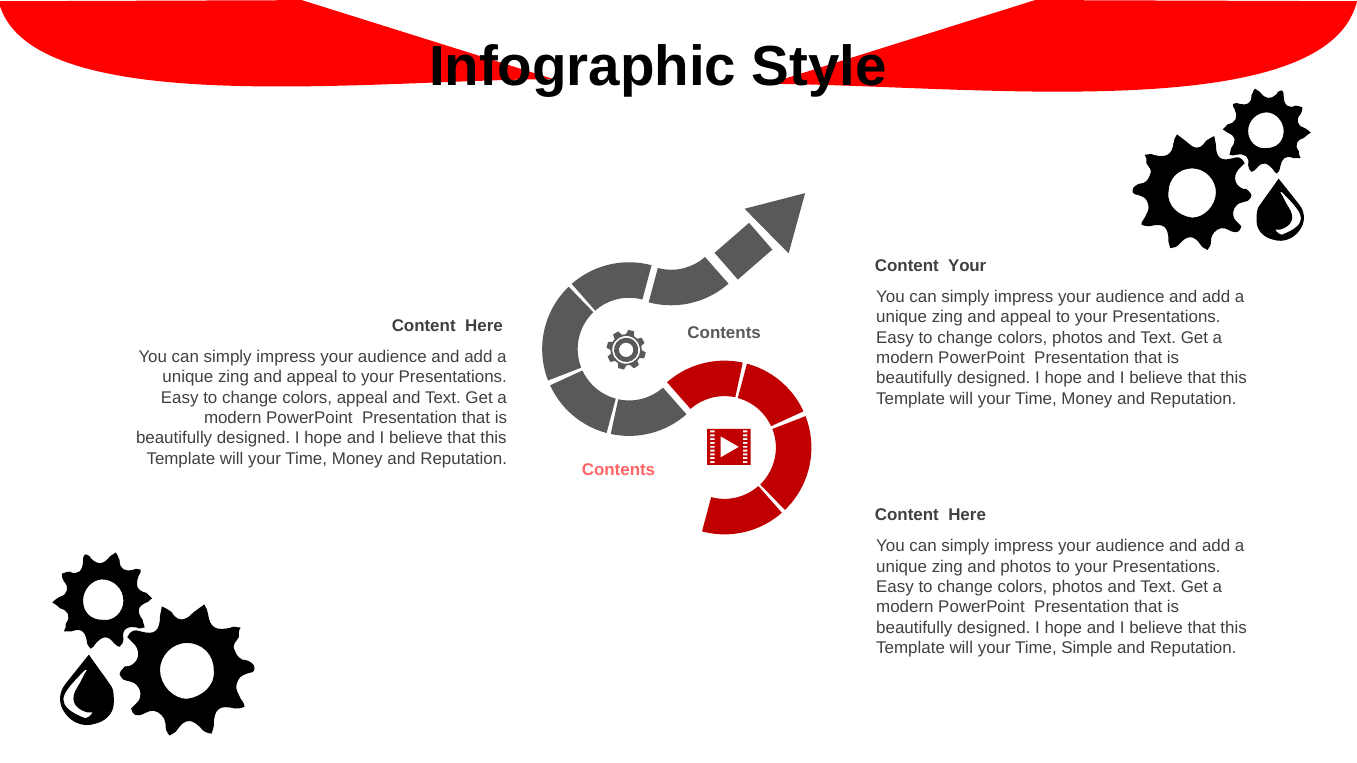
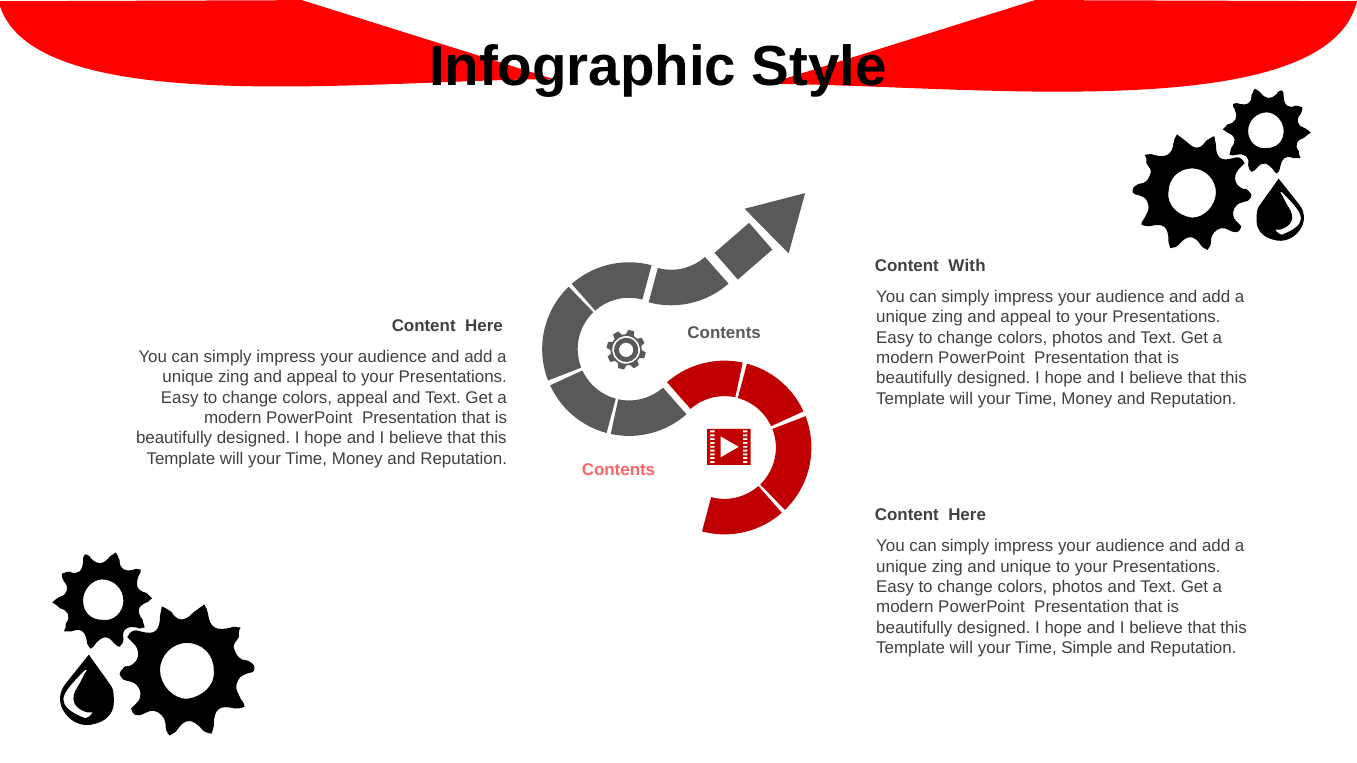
Content Your: Your -> With (967, 266)
and photos: photos -> unique (1026, 567)
